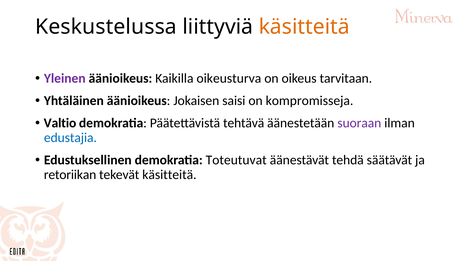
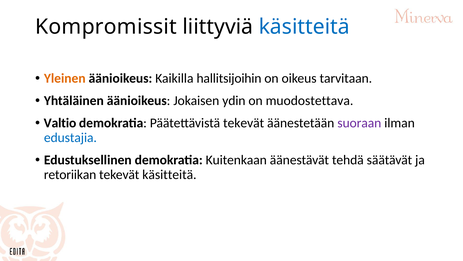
Keskustelussa: Keskustelussa -> Kompromissit (106, 27)
käsitteitä colour: orange -> blue (304, 27)
Yleinen colour: purple -> orange (65, 78)
oikeusturva: oikeusturva -> hallitsijoihin (229, 78)
saisi: saisi -> ydin (234, 101)
kompromisseja: kompromisseja -> muodostettava (310, 101)
Päätettävistä tehtävä: tehtävä -> tekevät (244, 123)
Toteutuvat: Toteutuvat -> Kuitenkaan (236, 160)
